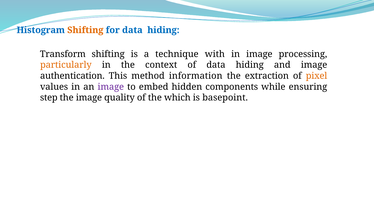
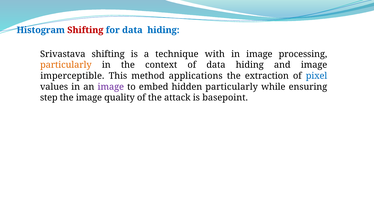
Shifting colour: orange -> red (85, 30)
Transform: Transform -> Srivastava (63, 54)
authentication: authentication -> imperceptible (72, 76)
information: information -> applications (196, 76)
pixel colour: orange -> blue (317, 76)
hidden components: components -> particularly (232, 87)
which: which -> attack (177, 98)
